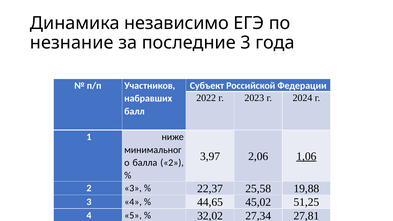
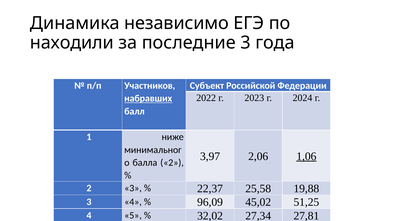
незнание: незнание -> находили (72, 43)
набравших underline: none -> present (148, 99)
44,65: 44,65 -> 96,09 (210, 202)
